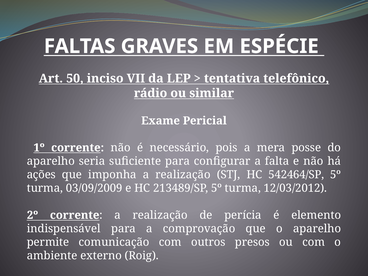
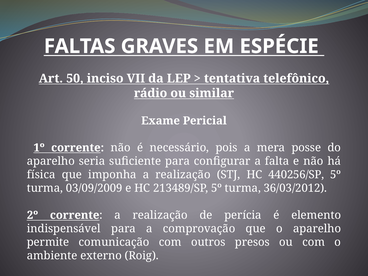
ações: ações -> física (41, 175)
542464/SP: 542464/SP -> 440256/SP (296, 175)
12/03/2012: 12/03/2012 -> 36/03/2012 (295, 188)
